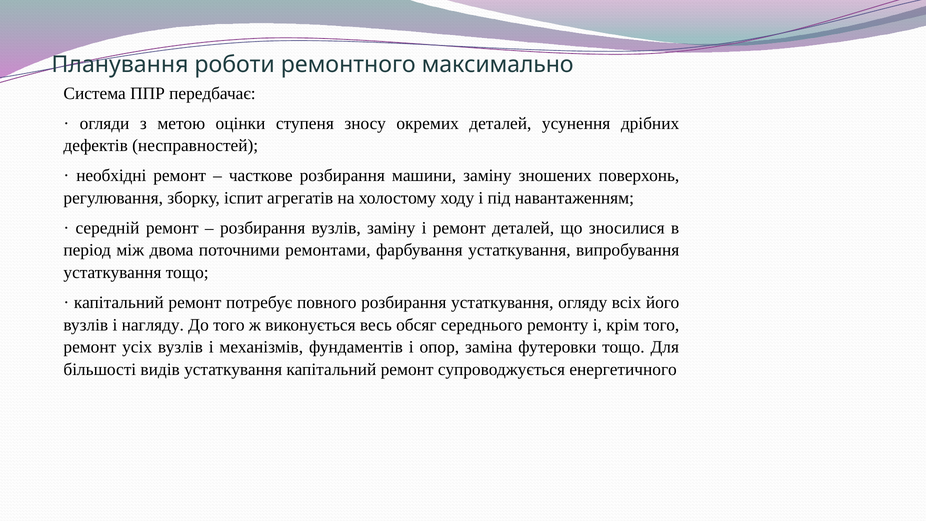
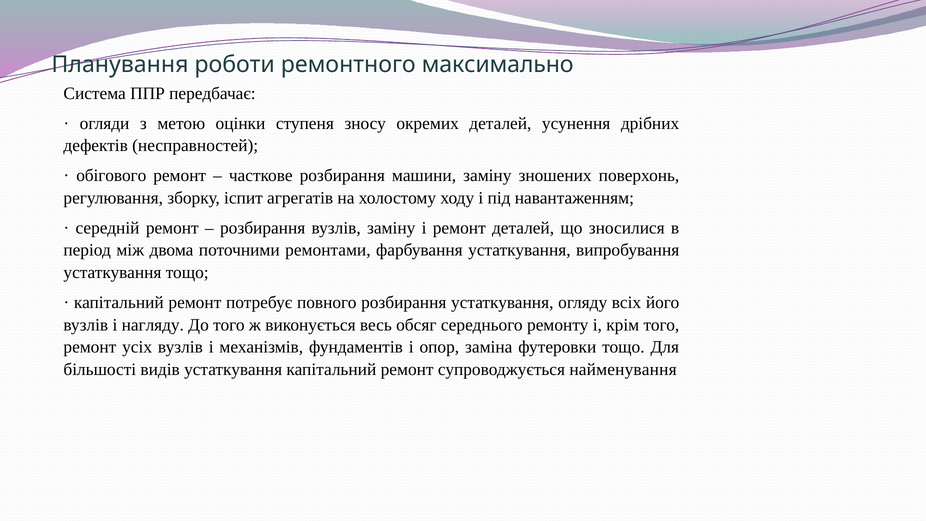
необхідні: необхідні -> обігового (111, 176)
енергетичного: енергетичного -> найменування (623, 369)
